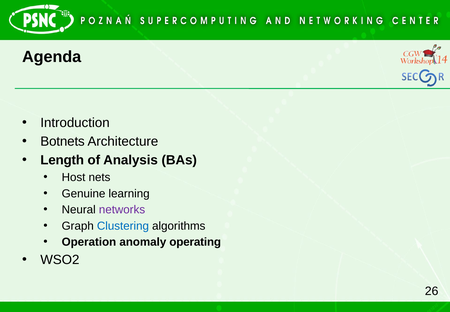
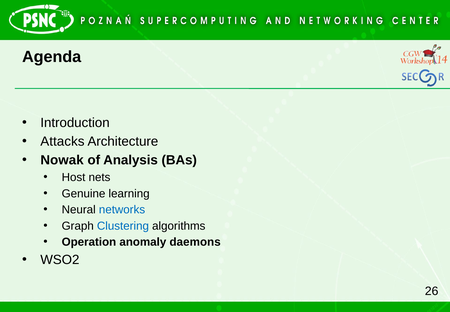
Botnets: Botnets -> Attacks (62, 141)
Length: Length -> Nowak (62, 160)
networks colour: purple -> blue (122, 209)
operating: operating -> daemons (195, 242)
